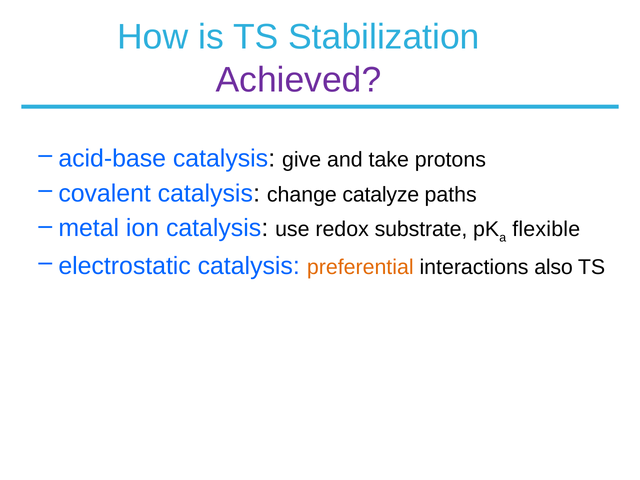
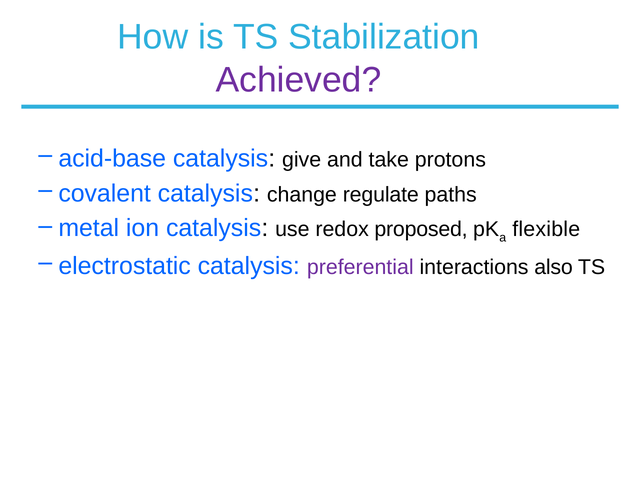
catalyze: catalyze -> regulate (381, 195)
substrate: substrate -> proposed (421, 229)
preferential colour: orange -> purple (360, 267)
